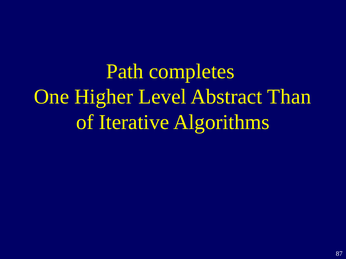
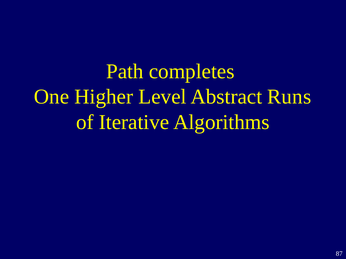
Than: Than -> Runs (289, 97)
